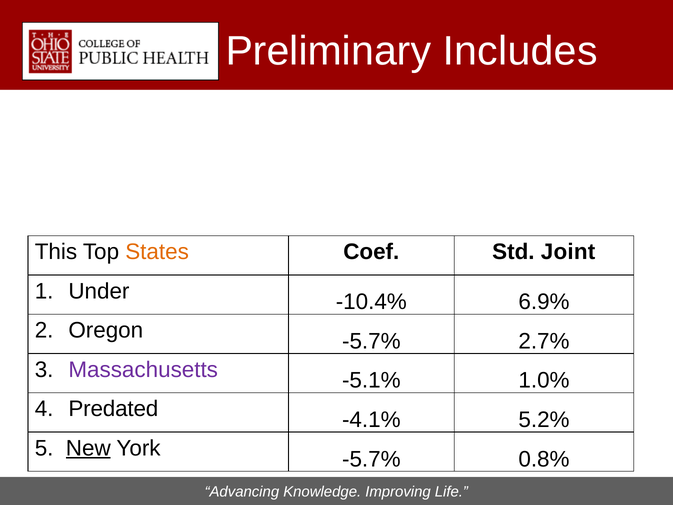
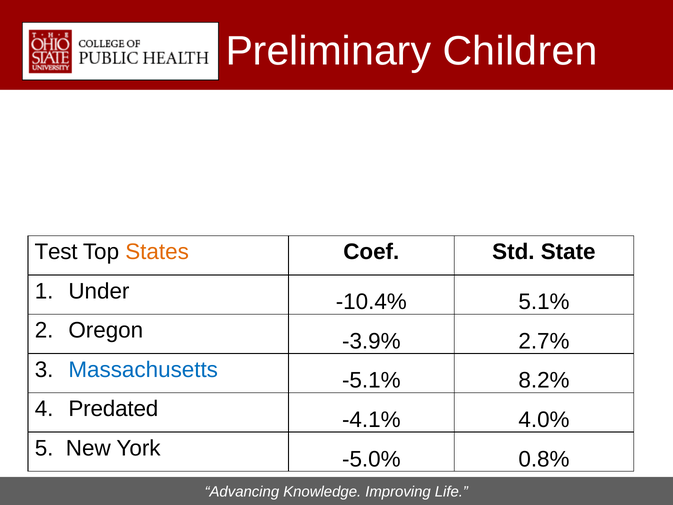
Includes: Includes -> Children (520, 51)
This: This -> Test (56, 252)
Std Joint: Joint -> State (568, 252)
6.9%: 6.9% -> 5.1% (544, 302)
Oregon -5.7%: -5.7% -> -3.9% (371, 341)
Massachusetts colour: purple -> blue (143, 370)
1.0%: 1.0% -> 8.2% (544, 380)
5.2%: 5.2% -> 4.0% (544, 420)
New underline: present -> none (88, 448)
York -5.7%: -5.7% -> -5.0% (371, 459)
